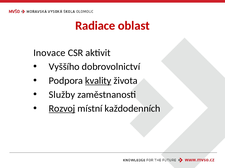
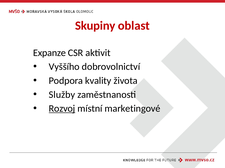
Radiace: Radiace -> Skupiny (95, 26)
Inovace: Inovace -> Expanze (49, 53)
kvality underline: present -> none (98, 81)
každodenních: každodenních -> marketingové (133, 109)
